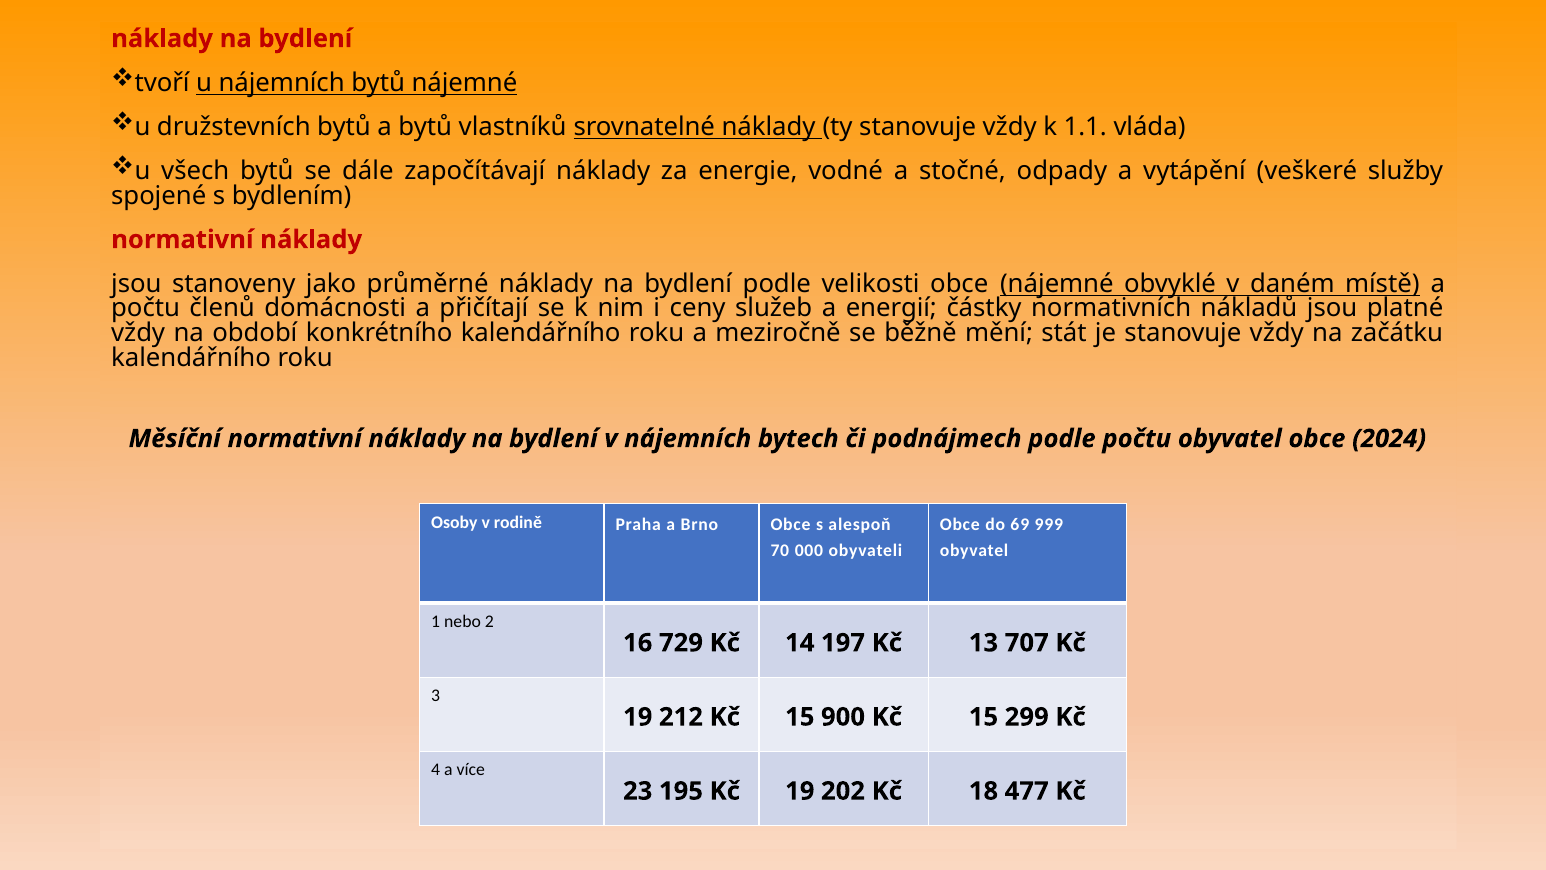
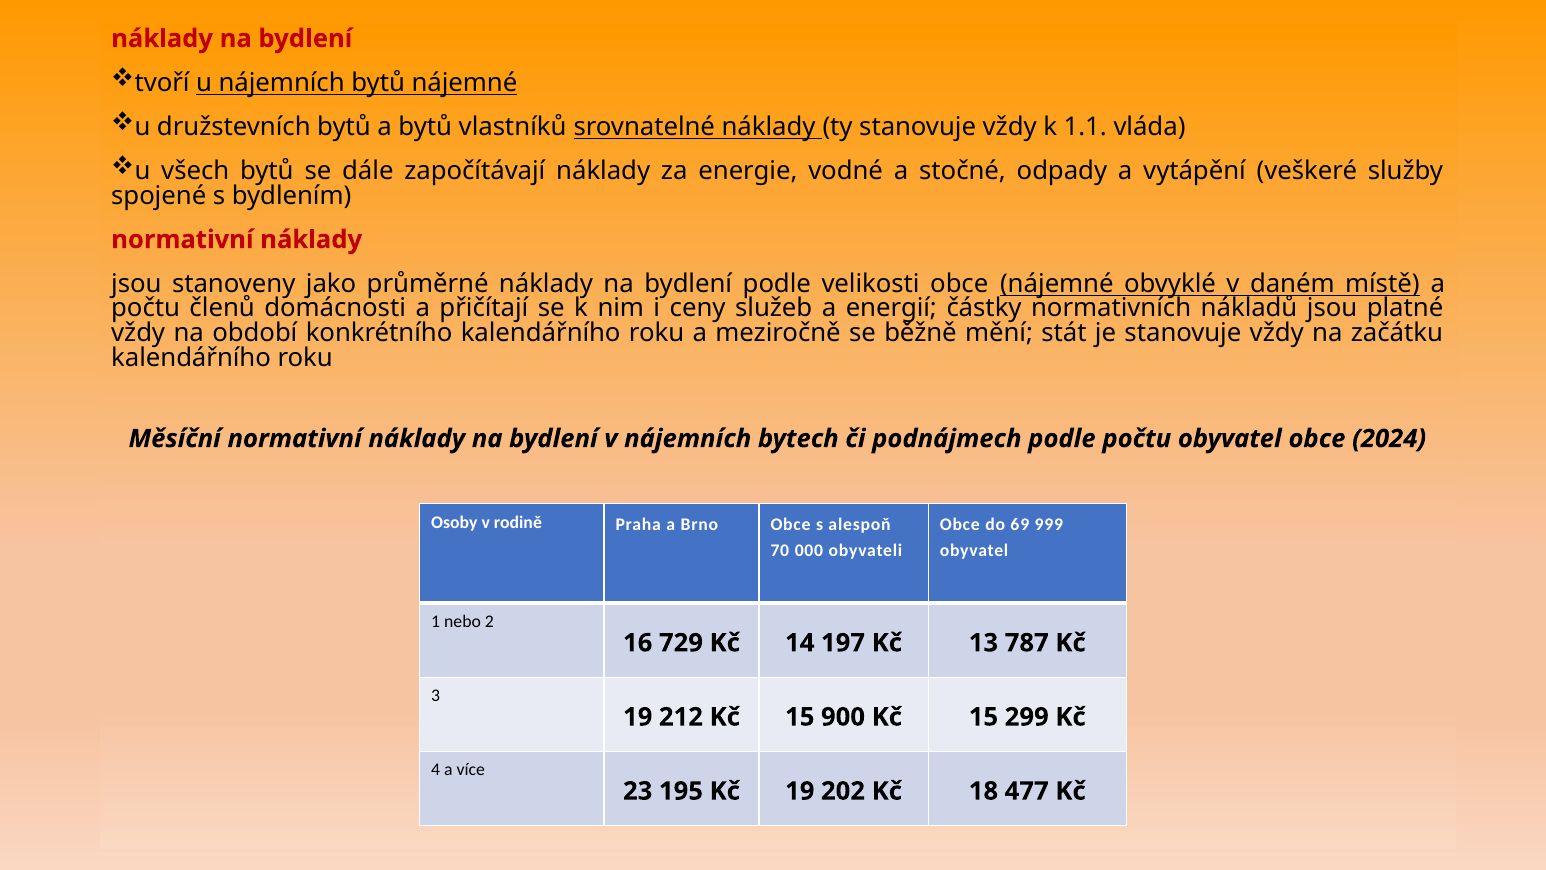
707: 707 -> 787 (1027, 643)
